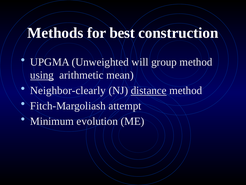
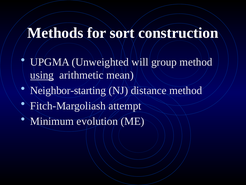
best: best -> sort (122, 33)
Neighbor-clearly: Neighbor-clearly -> Neighbor-starting (68, 90)
distance underline: present -> none (149, 90)
